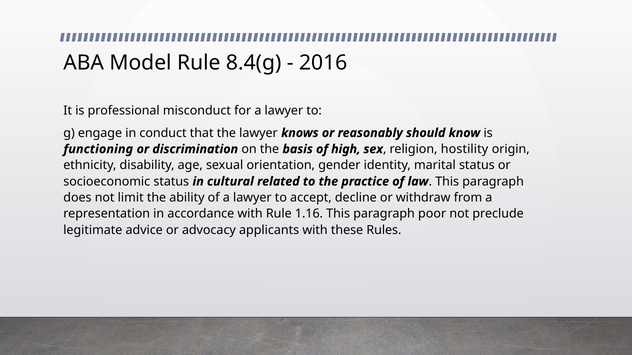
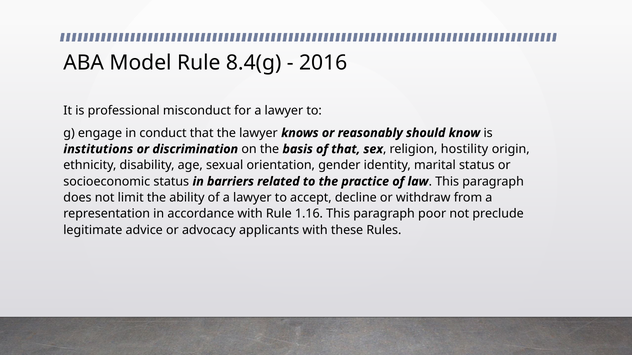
functioning: functioning -> institutions (98, 149)
of high: high -> that (346, 149)
cultural: cultural -> barriers (230, 182)
